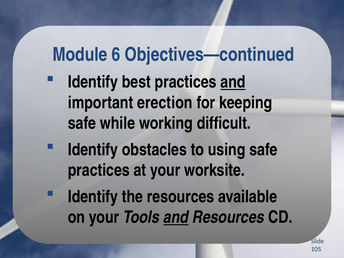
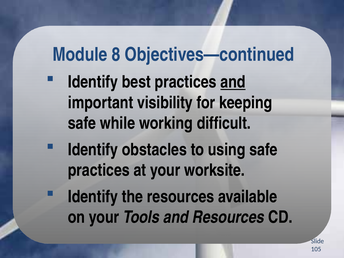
6: 6 -> 8 (116, 55)
erection: erection -> visibility (165, 103)
and underline: present -> none (176, 217)
